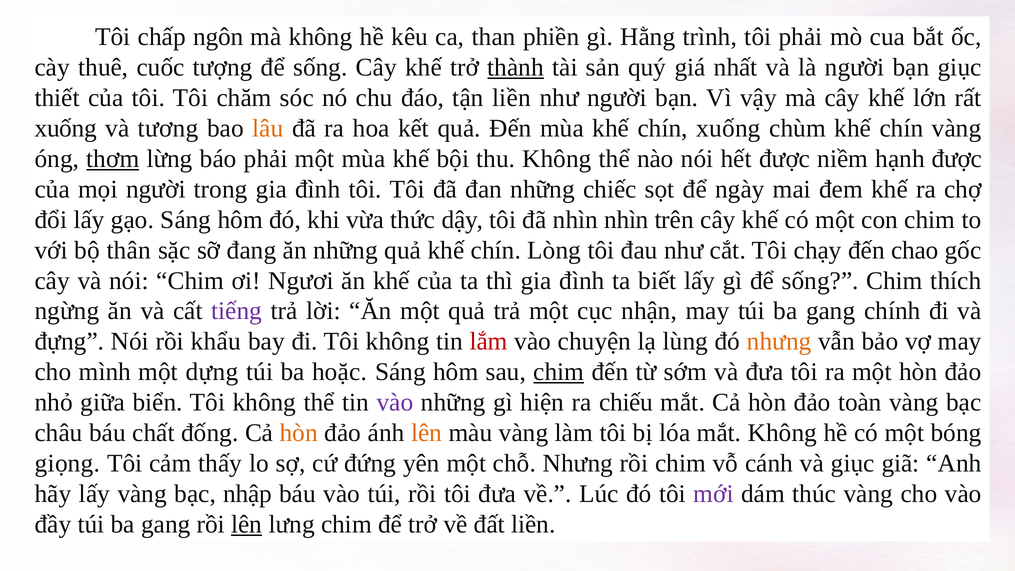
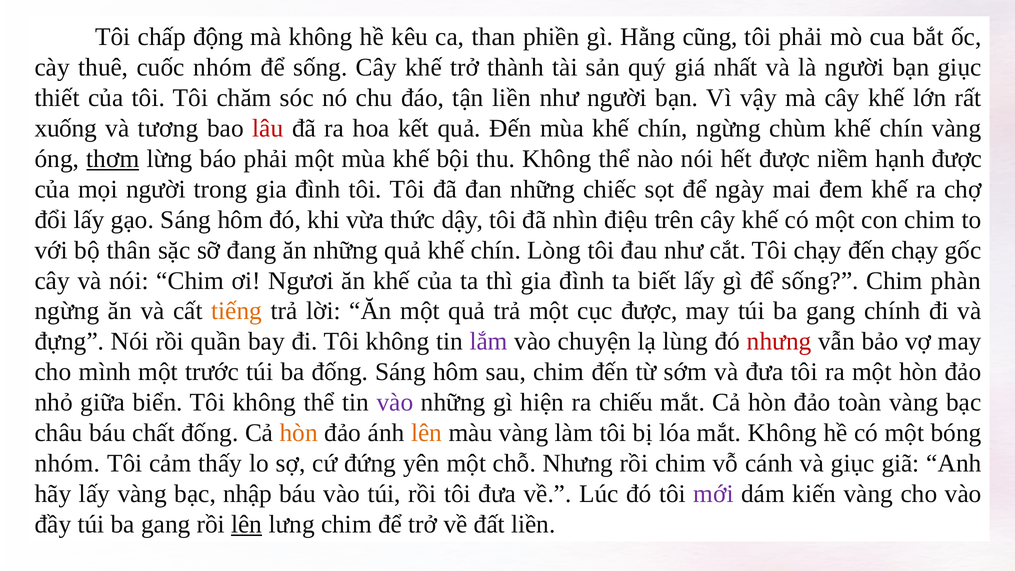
ngôn: ngôn -> động (218, 37)
trình: trình -> cũng (710, 37)
cuốc tượng: tượng -> nhóm (223, 67)
thành underline: present -> none (516, 67)
lâu colour: orange -> red (268, 128)
chín xuống: xuống -> ngừng (729, 128)
nhìn nhìn: nhìn -> điệu (626, 220)
đến chao: chao -> chạy (915, 250)
thích: thích -> phàn (956, 281)
tiếng colour: purple -> orange (237, 311)
cục nhận: nhận -> được (649, 311)
khẩu: khẩu -> quần (216, 342)
lắm colour: red -> purple (489, 342)
nhưng colour: orange -> red (779, 342)
dựng: dựng -> trước (212, 372)
ba hoặc: hoặc -> đống (340, 372)
chim underline: present -> none (559, 372)
giọng: giọng -> nhóm (68, 463)
thúc: thúc -> kiến (814, 494)
